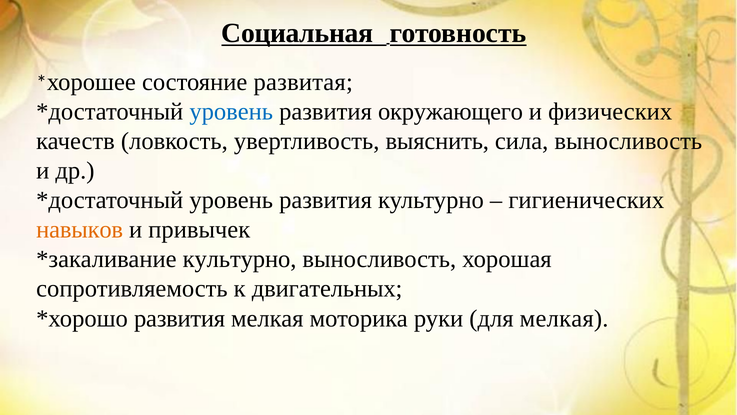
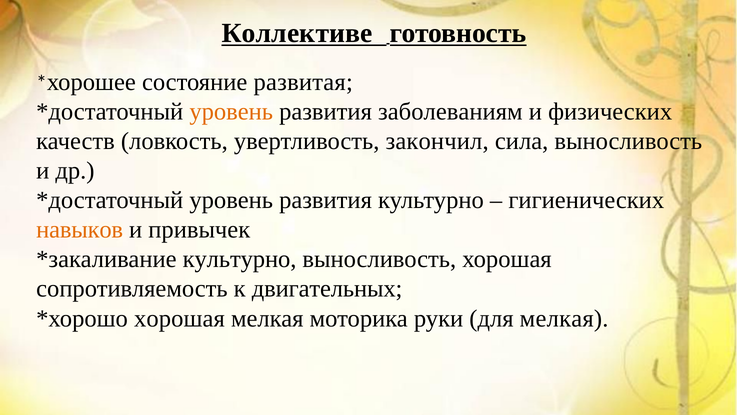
Социальная: Социальная -> Коллективе (297, 33)
уровень colour: blue -> orange (231, 112)
окружающего: окружающего -> заболеваниям (450, 112)
выяснить: выяснить -> закончил (437, 141)
развития: развития -> хорошая (179, 318)
